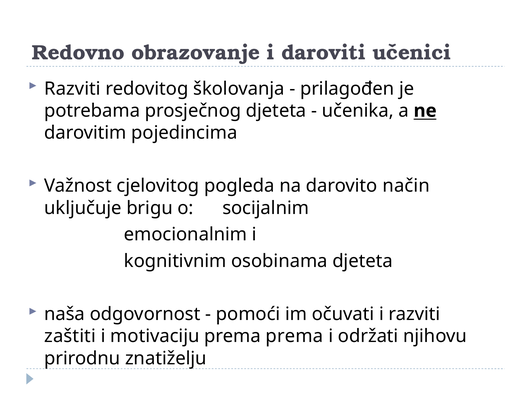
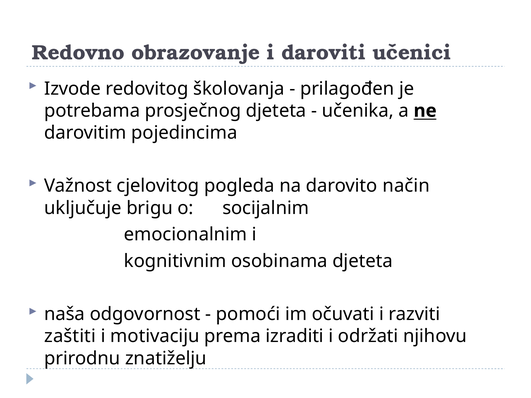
Razviti: Razviti -> Izvode (73, 89)
prema prema: prema -> izraditi (295, 336)
